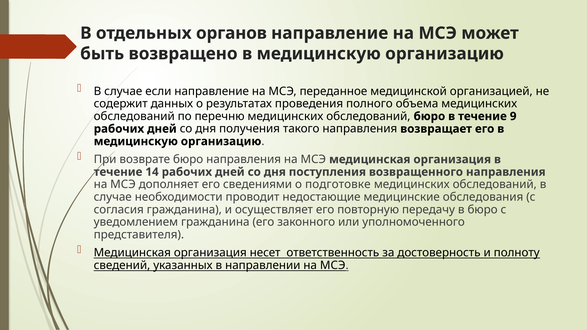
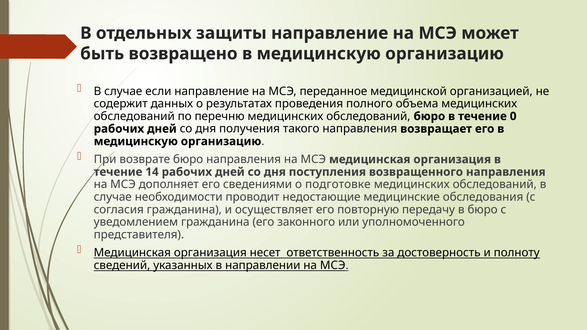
органов: органов -> защиты (231, 33)
9: 9 -> 0 (513, 116)
